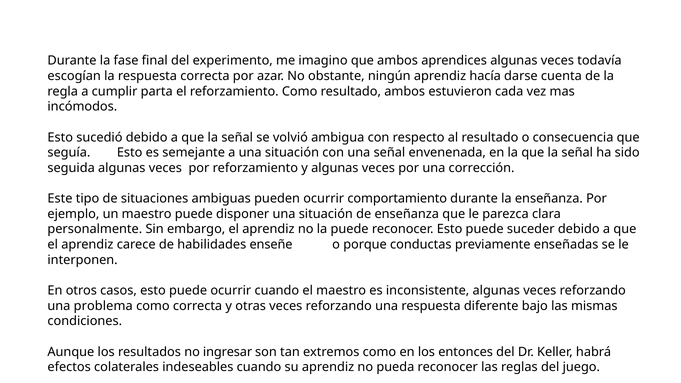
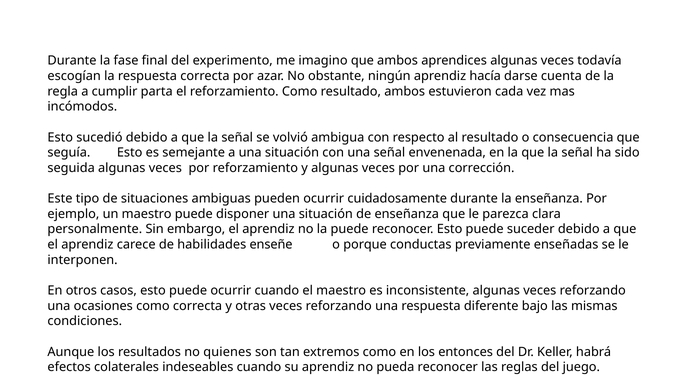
comportamiento: comportamiento -> cuidadosamente (397, 199)
problema: problema -> ocasiones (103, 306)
ingresar: ingresar -> quienes (227, 352)
